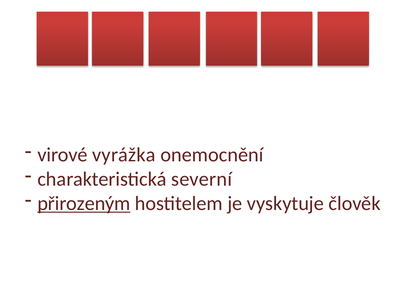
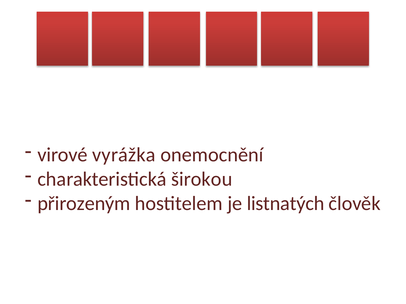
severní: severní -> širokou (202, 179)
přirozeným underline: present -> none (84, 204)
vyskytuje: vyskytuje -> listnatých (286, 204)
